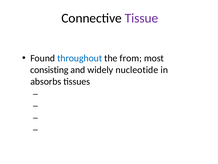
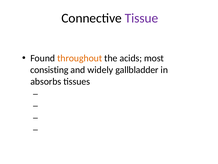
throughout colour: blue -> orange (80, 58)
from: from -> acids (131, 58)
nucleotide: nucleotide -> gallbladder (137, 70)
